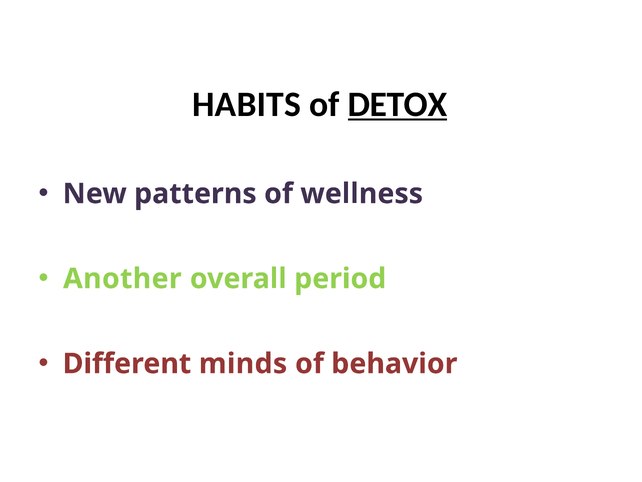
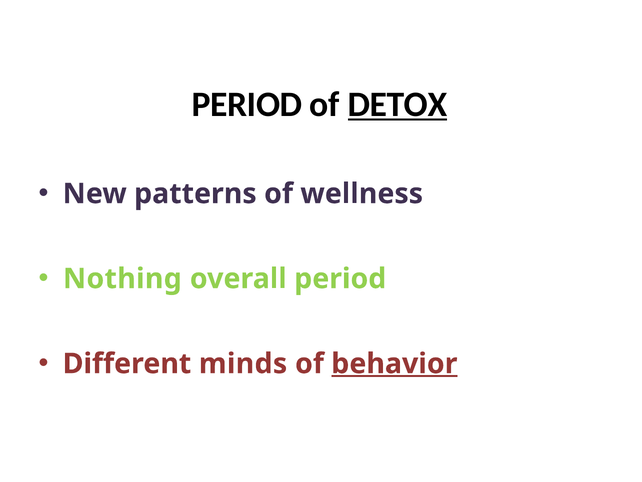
HABITS: HABITS -> PERIOD (247, 104)
Another: Another -> Nothing (122, 278)
behavior underline: none -> present (394, 363)
